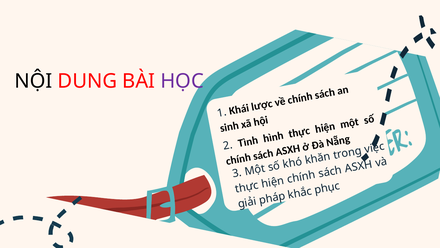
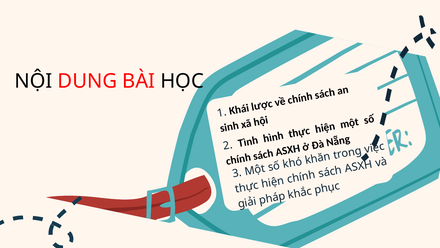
HỌC colour: purple -> black (182, 81)
